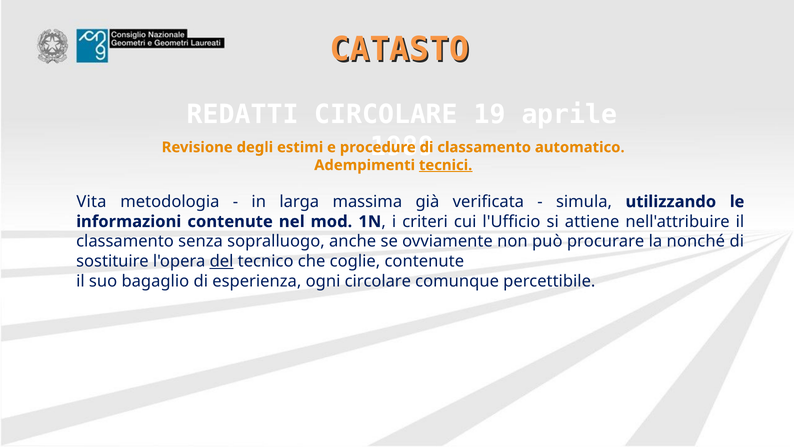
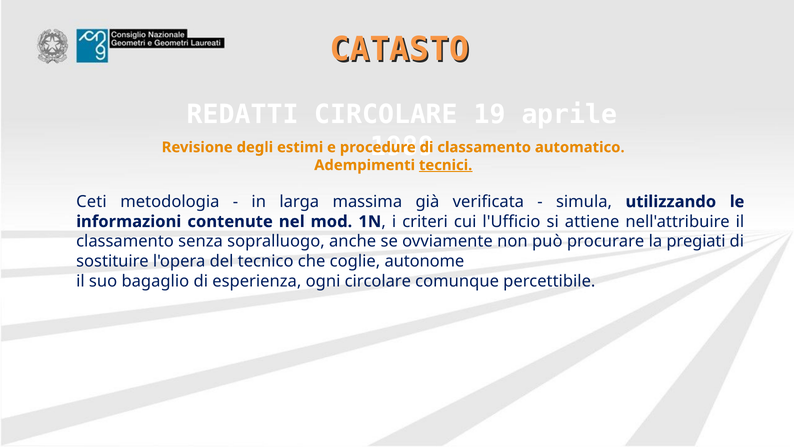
Vita: Vita -> Ceti (91, 202)
nonché: nonché -> pregiati (696, 241)
del underline: present -> none (222, 261)
coglie contenute: contenute -> autonome (424, 261)
